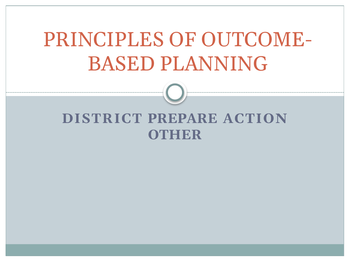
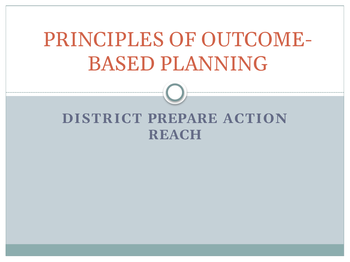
OTHER: OTHER -> REACH (175, 135)
